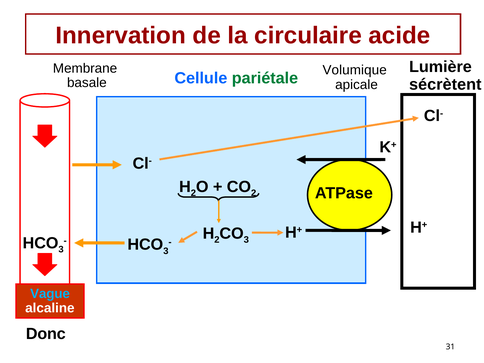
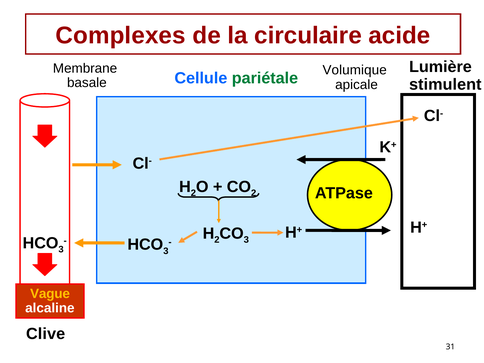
Innervation: Innervation -> Complexes (121, 36)
sécrètent: sécrètent -> stimulent (445, 84)
Vague colour: light blue -> yellow (50, 294)
Donc: Donc -> Clive (46, 334)
